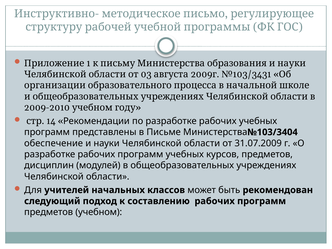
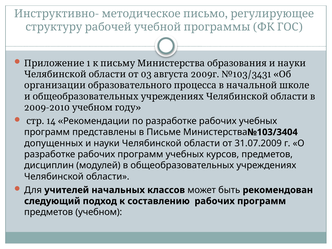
обеспечение: обеспечение -> допущенных (54, 143)
